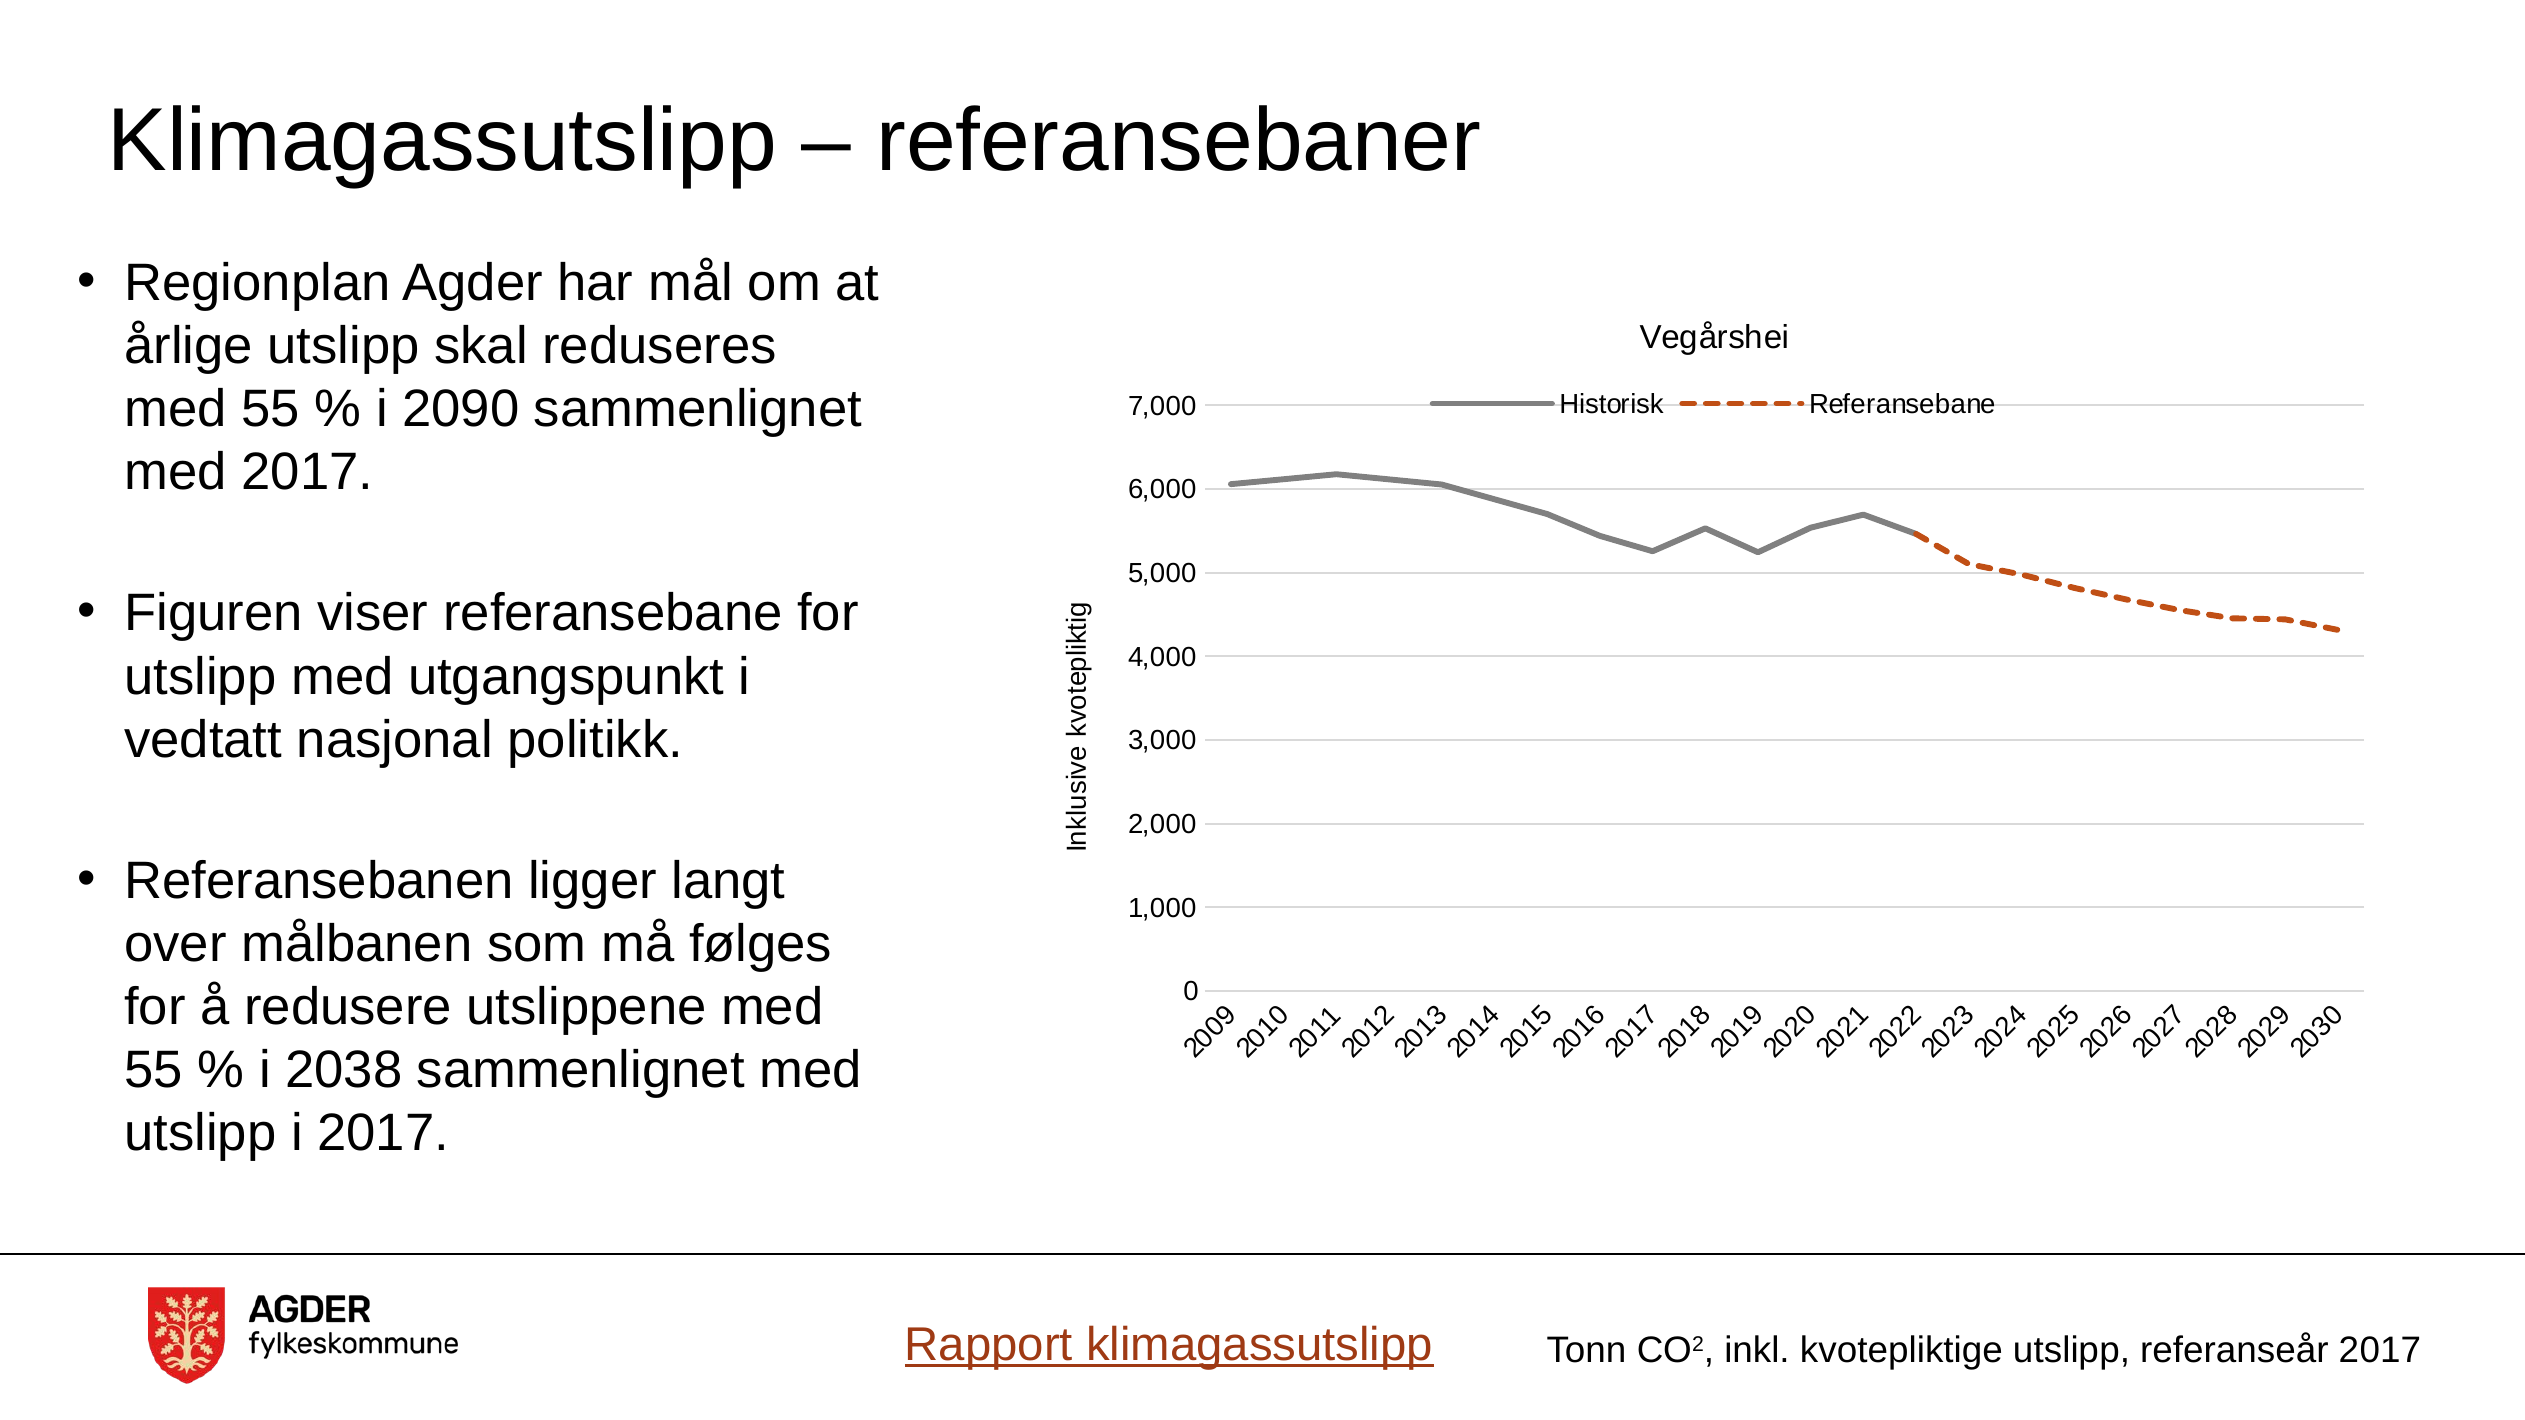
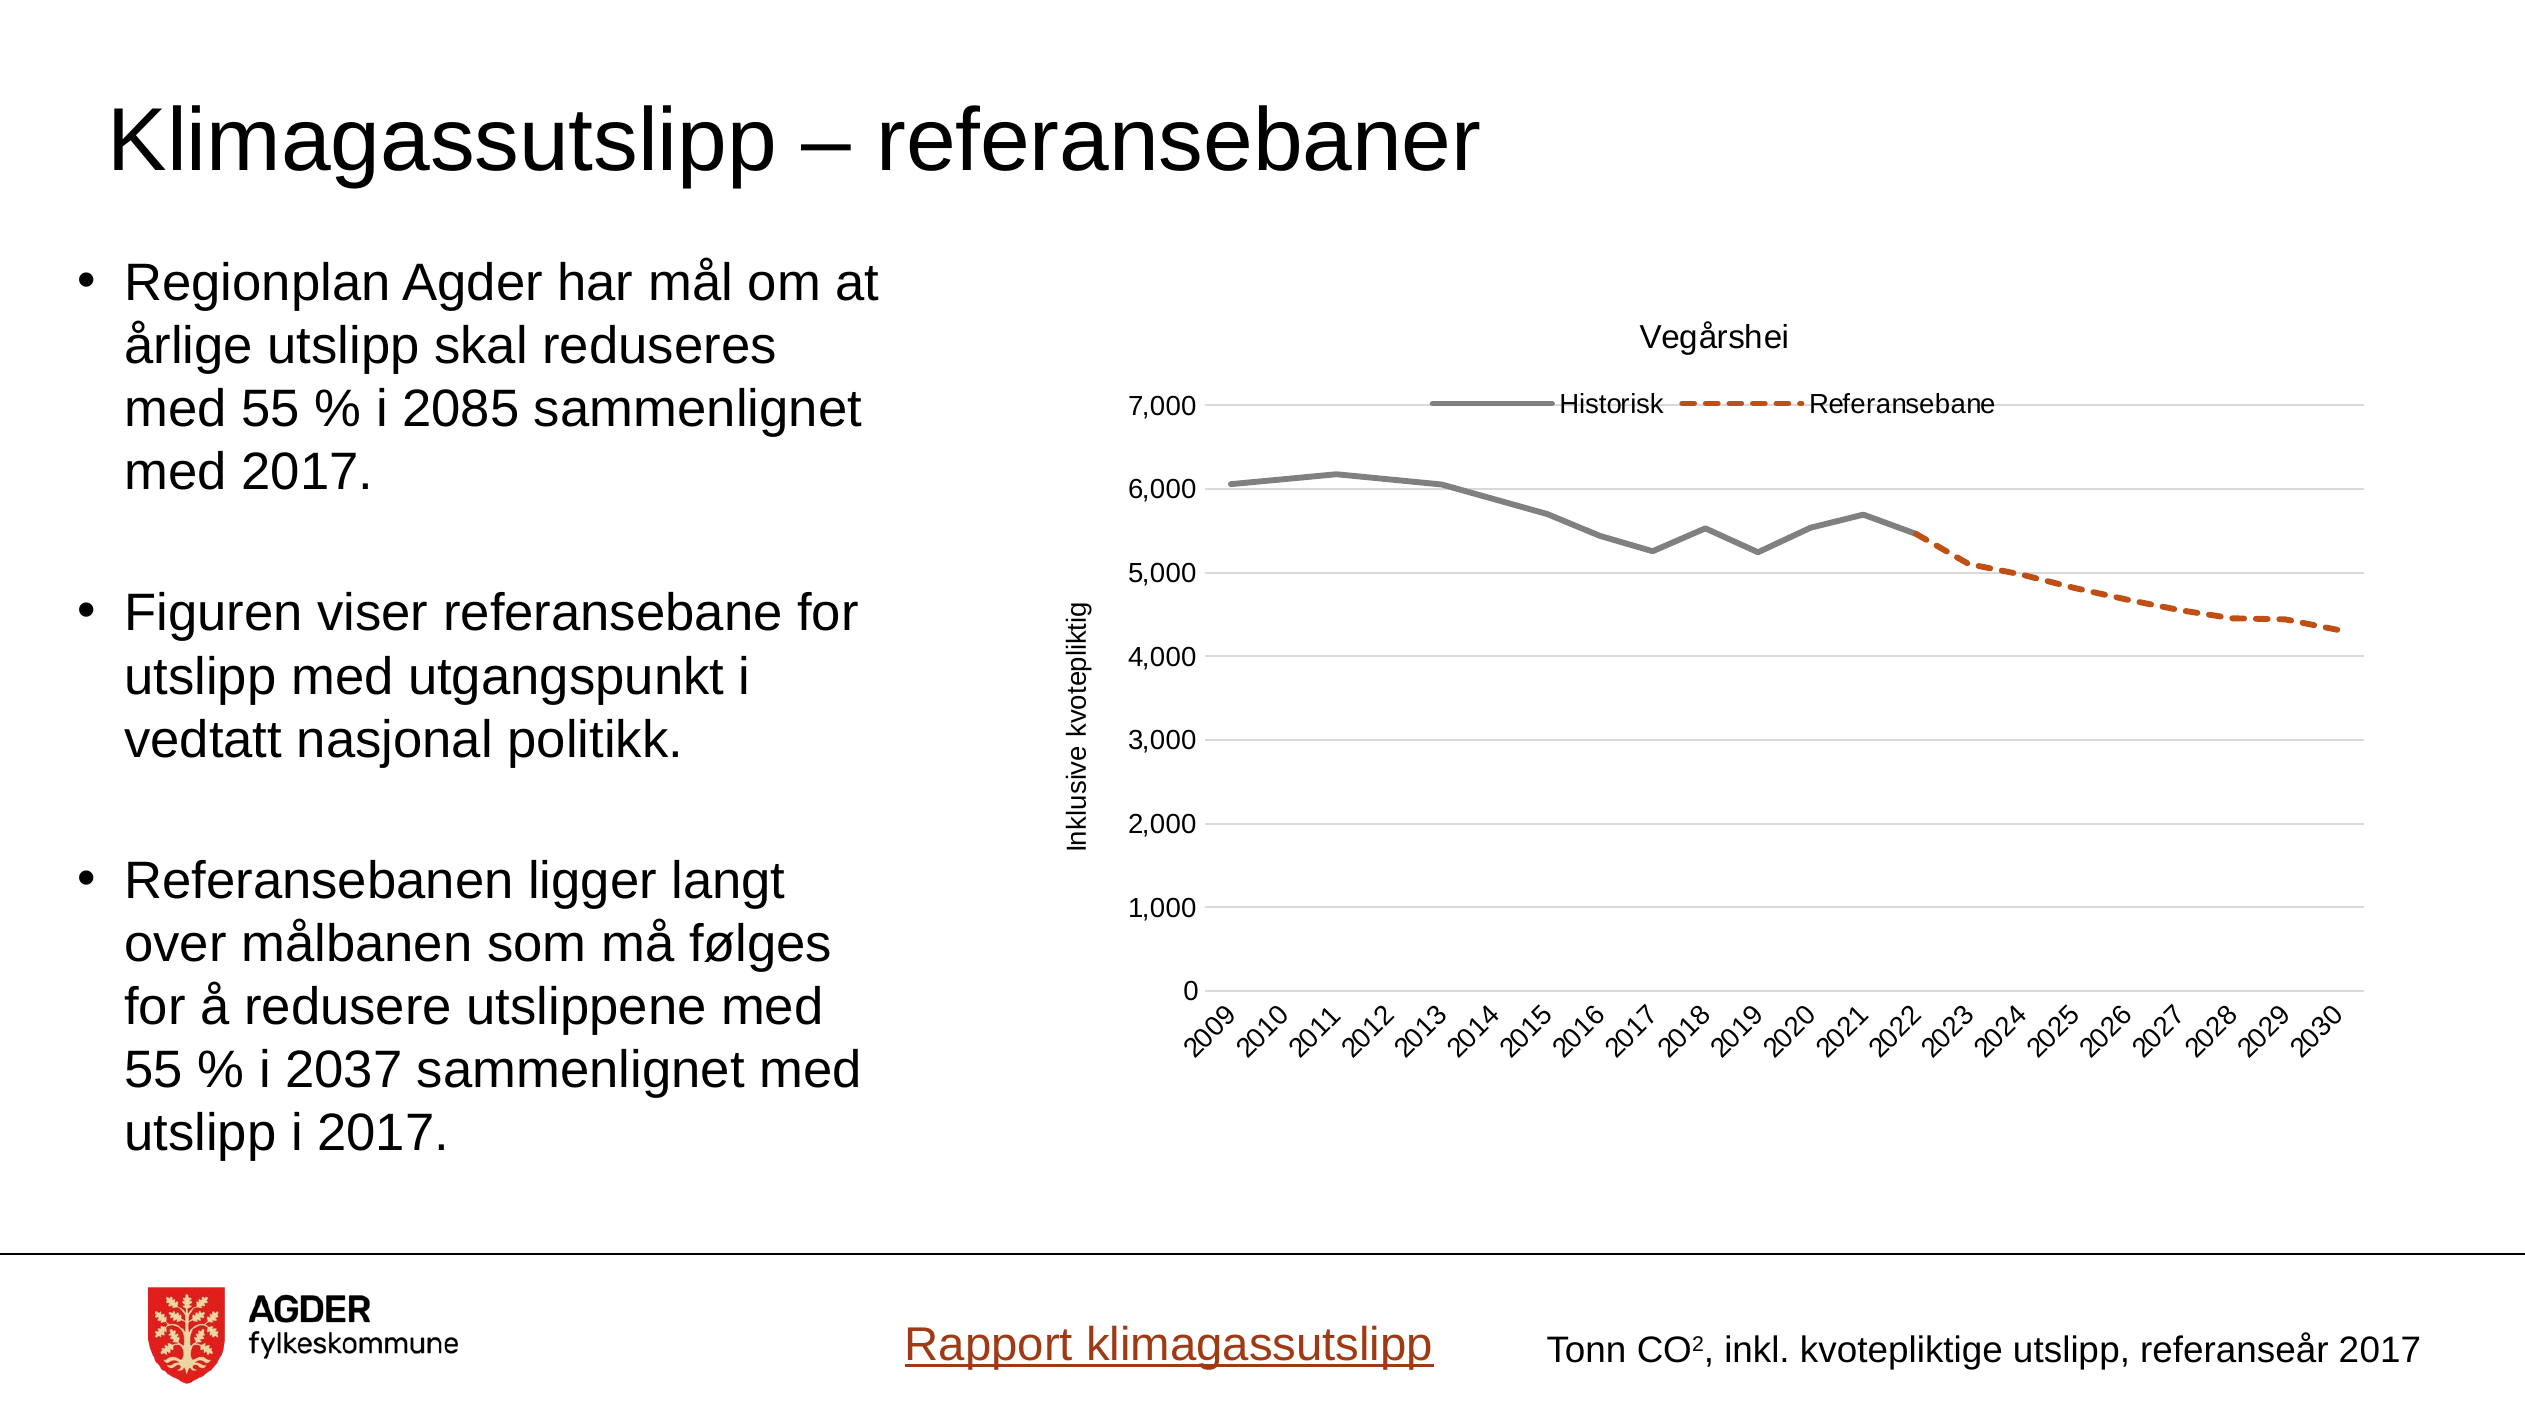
2090: 2090 -> 2085 (461, 410)
2038: 2038 -> 2037 (344, 1070)
